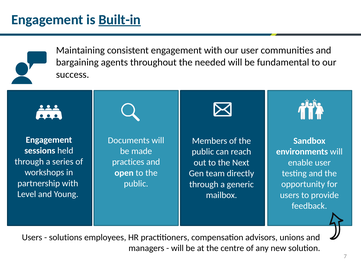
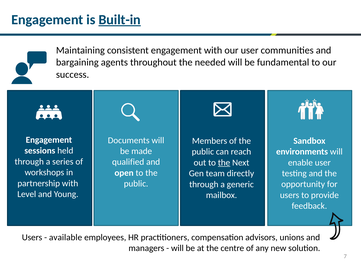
practices: practices -> qualified (128, 162)
the underline: none -> present (224, 162)
solutions: solutions -> available (66, 237)
